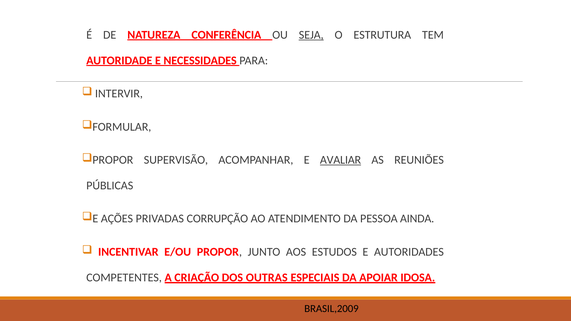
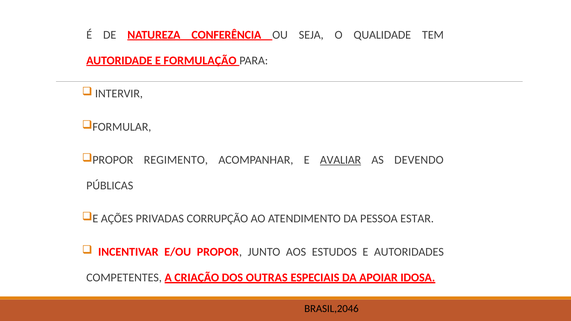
SEJA underline: present -> none (311, 35)
ESTRUTURA: ESTRUTURA -> QUALIDADE (382, 35)
NECESSIDADES: NECESSIDADES -> FORMULAÇÃO (200, 60)
SUPERVISÃO: SUPERVISÃO -> REGIMENTO (176, 160)
REUNIÕES: REUNIÕES -> DEVENDO (419, 160)
AINDA: AINDA -> ESTAR (417, 219)
BRASIL,2009: BRASIL,2009 -> BRASIL,2046 (331, 309)
